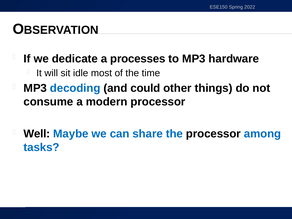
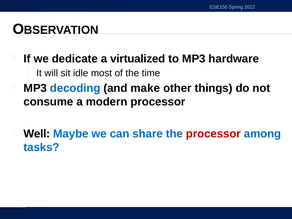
processes: processes -> virtualized (138, 59)
could: could -> make (145, 88)
processor colour: black -> red (213, 134)
